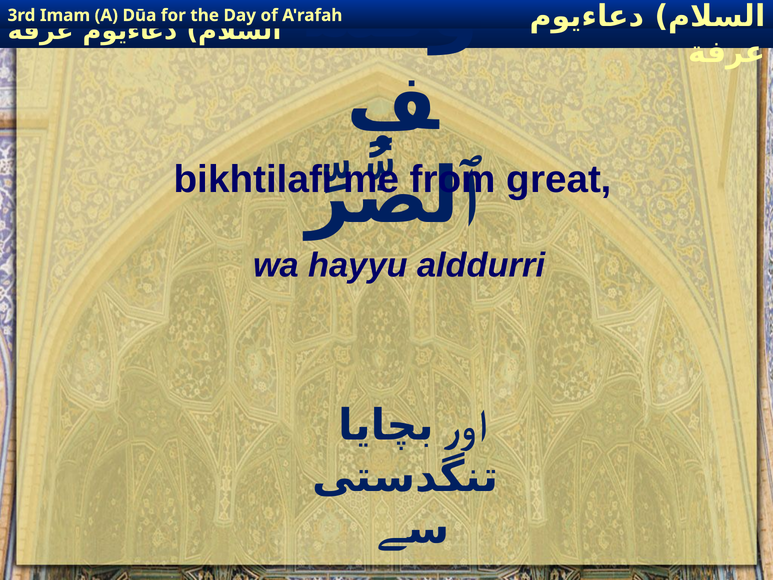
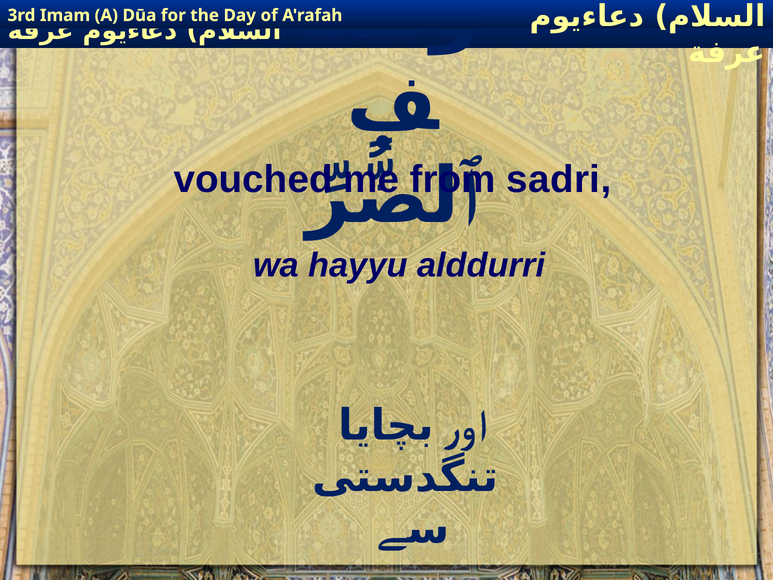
bikhtilafi: bikhtilafi -> vouched (253, 179)
great: great -> sadri (559, 179)
